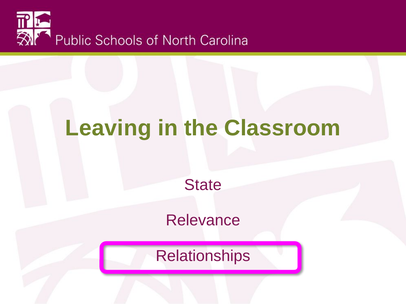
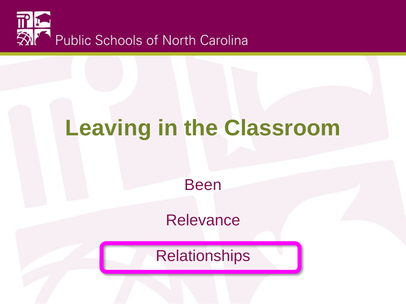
State: State -> Been (203, 185)
